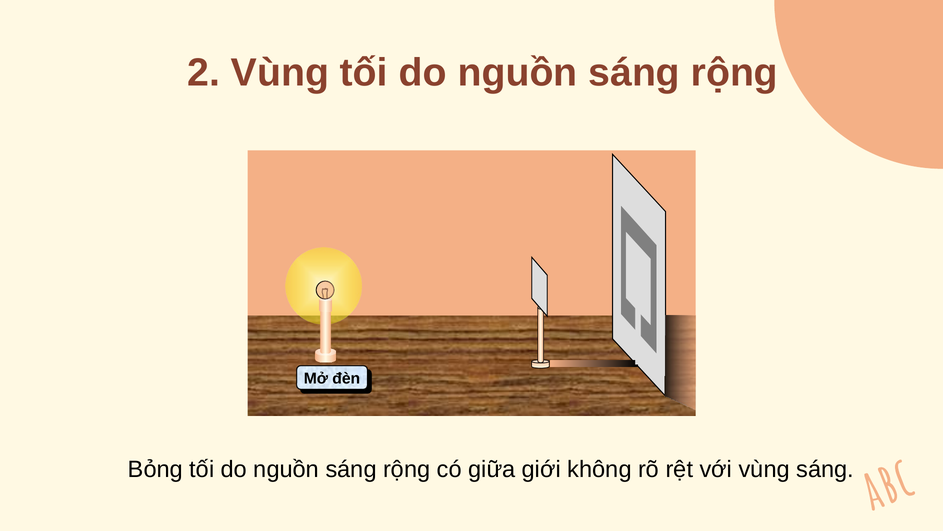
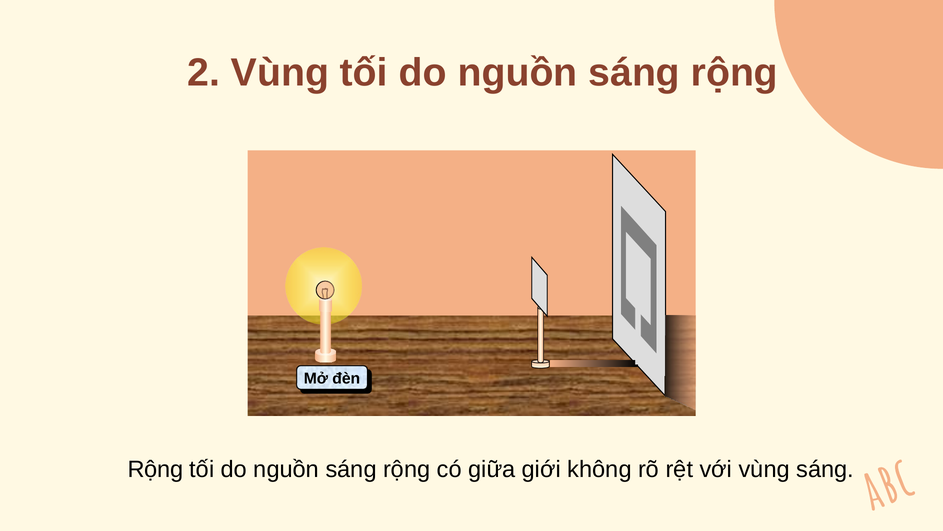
Bỏng: Bỏng -> Rộng (155, 469)
